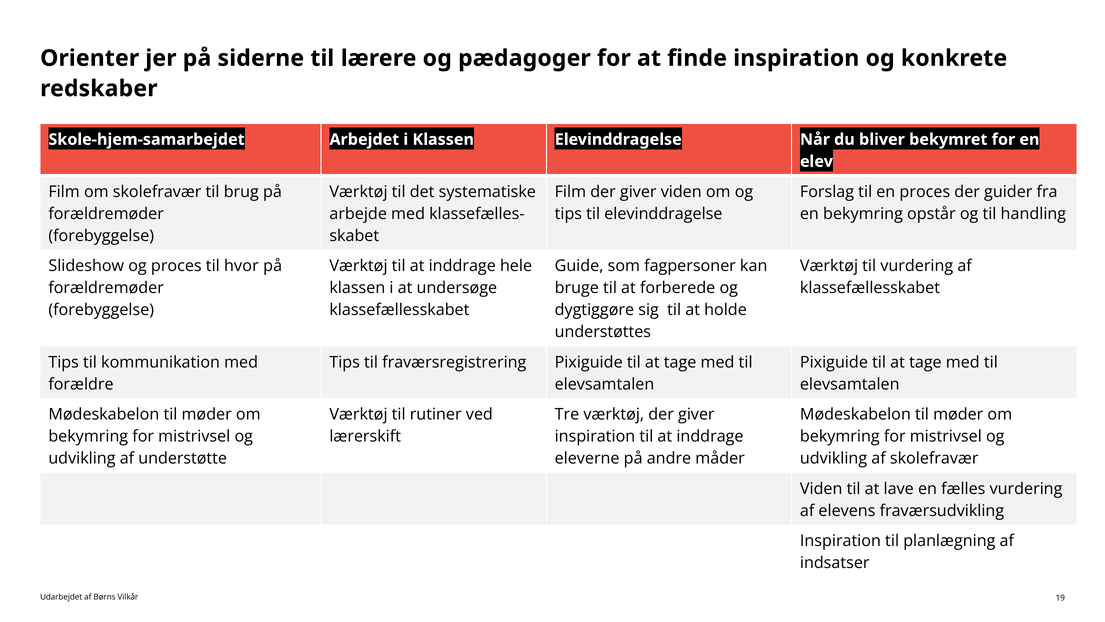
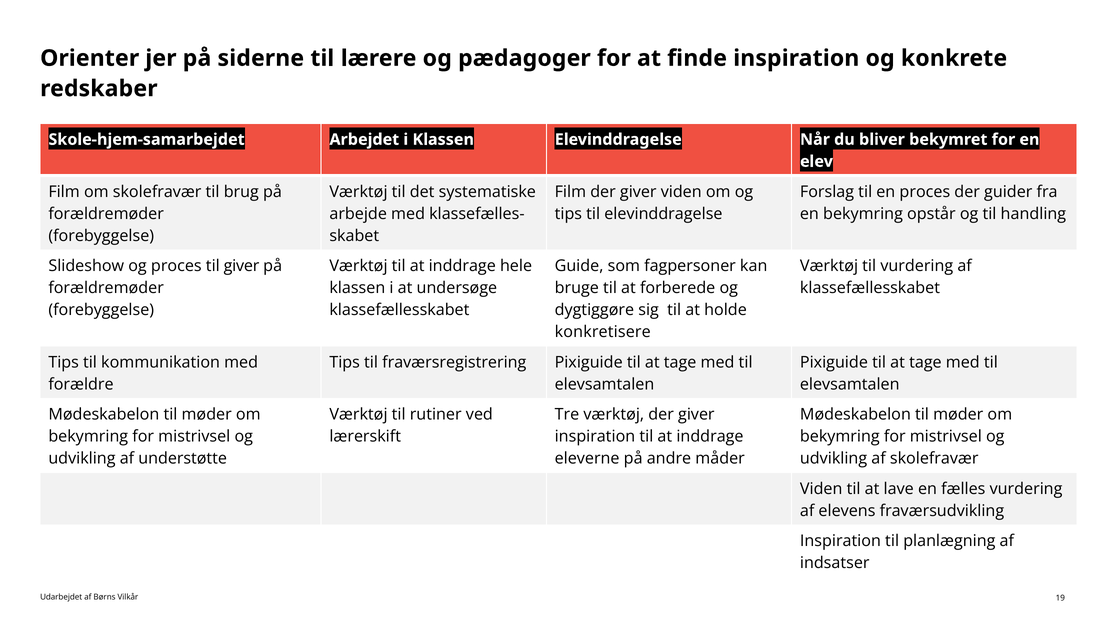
til hvor: hvor -> giver (242, 266)
understøttes: understøttes -> konkretisere (603, 332)
